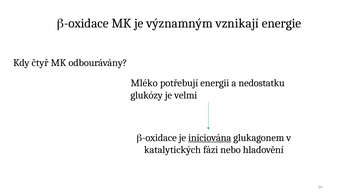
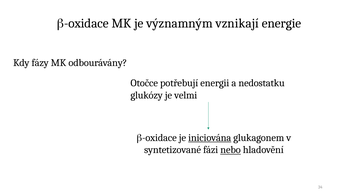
čtyř: čtyř -> fázy (40, 63)
Mléko: Mléko -> Otočce (144, 83)
katalytických: katalytických -> syntetizované (173, 150)
nebo underline: none -> present (231, 150)
